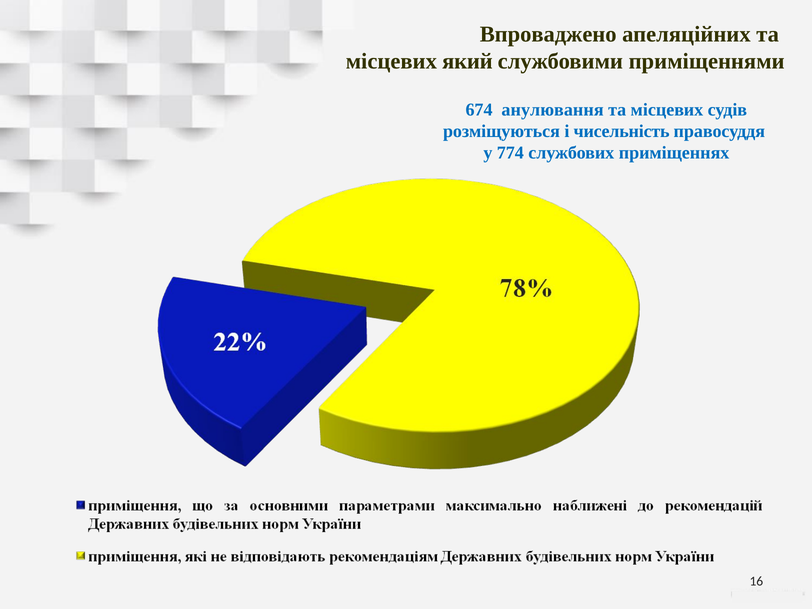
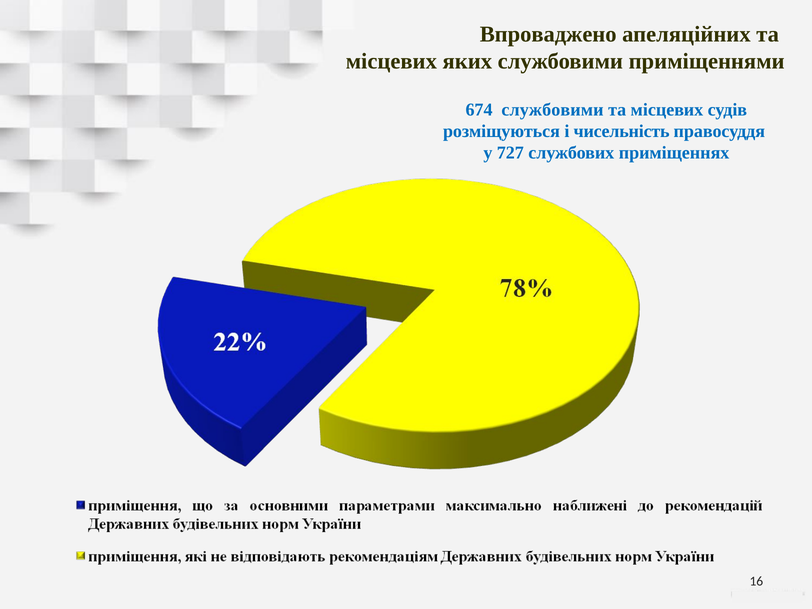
який: який -> яких (467, 61)
674 анулювання: анулювання -> службовими (553, 110)
774: 774 -> 727 (510, 153)
